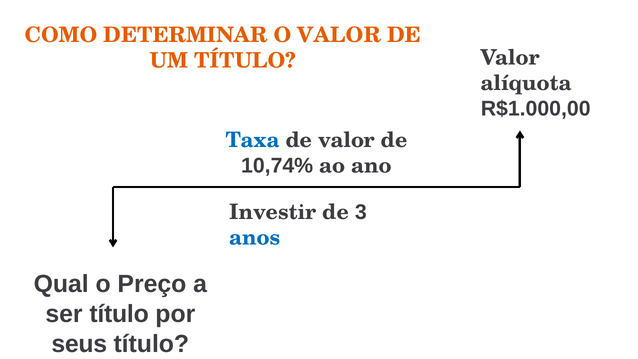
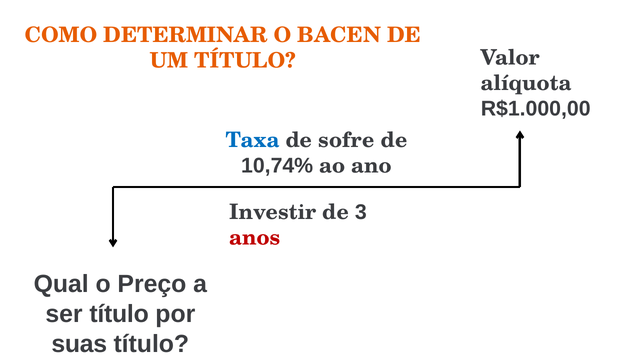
O VALOR: VALOR -> BACEN (339, 35)
de valor: valor -> sofre (346, 140)
anos colour: blue -> red (255, 238)
seus: seus -> suas (79, 344)
